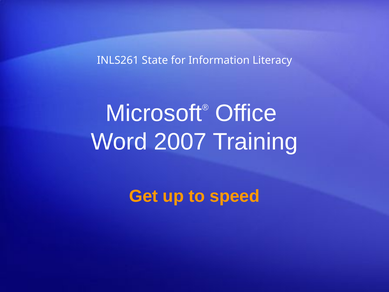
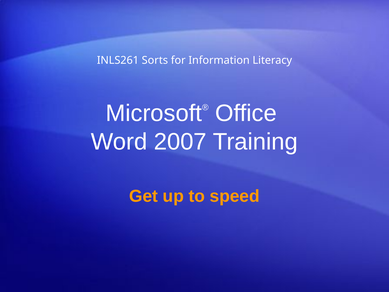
State: State -> Sorts (155, 60)
